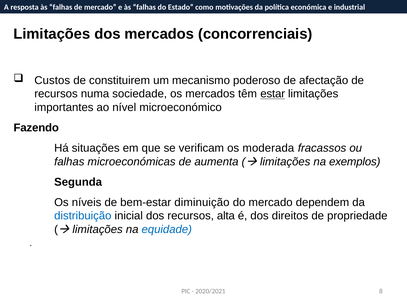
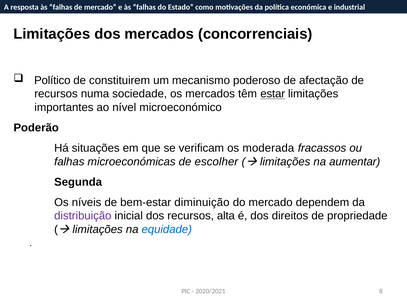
Custos: Custos -> Político (52, 80)
Fazendo: Fazendo -> Poderão (36, 128)
aumenta: aumenta -> escolher (216, 162)
exemplos: exemplos -> aumentar (355, 162)
distribuição colour: blue -> purple (83, 216)
